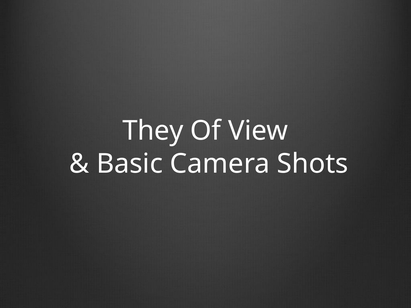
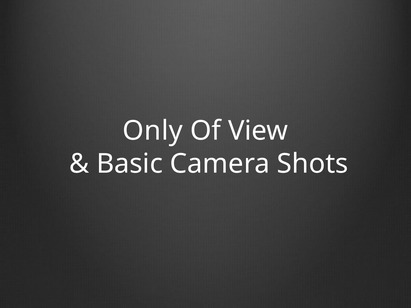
They: They -> Only (153, 131)
